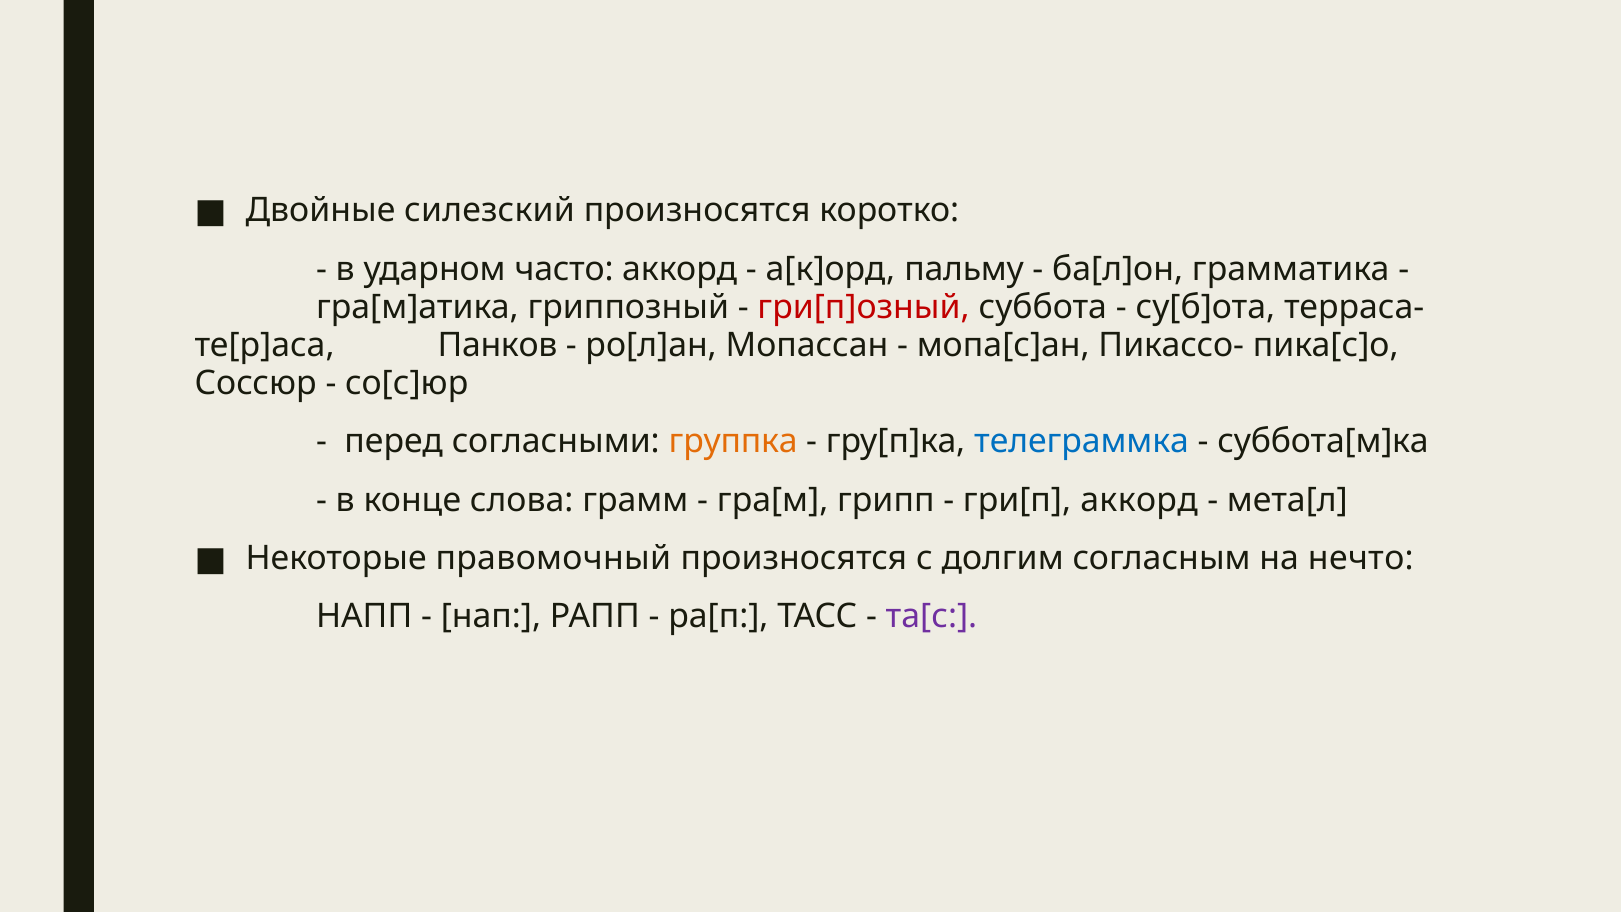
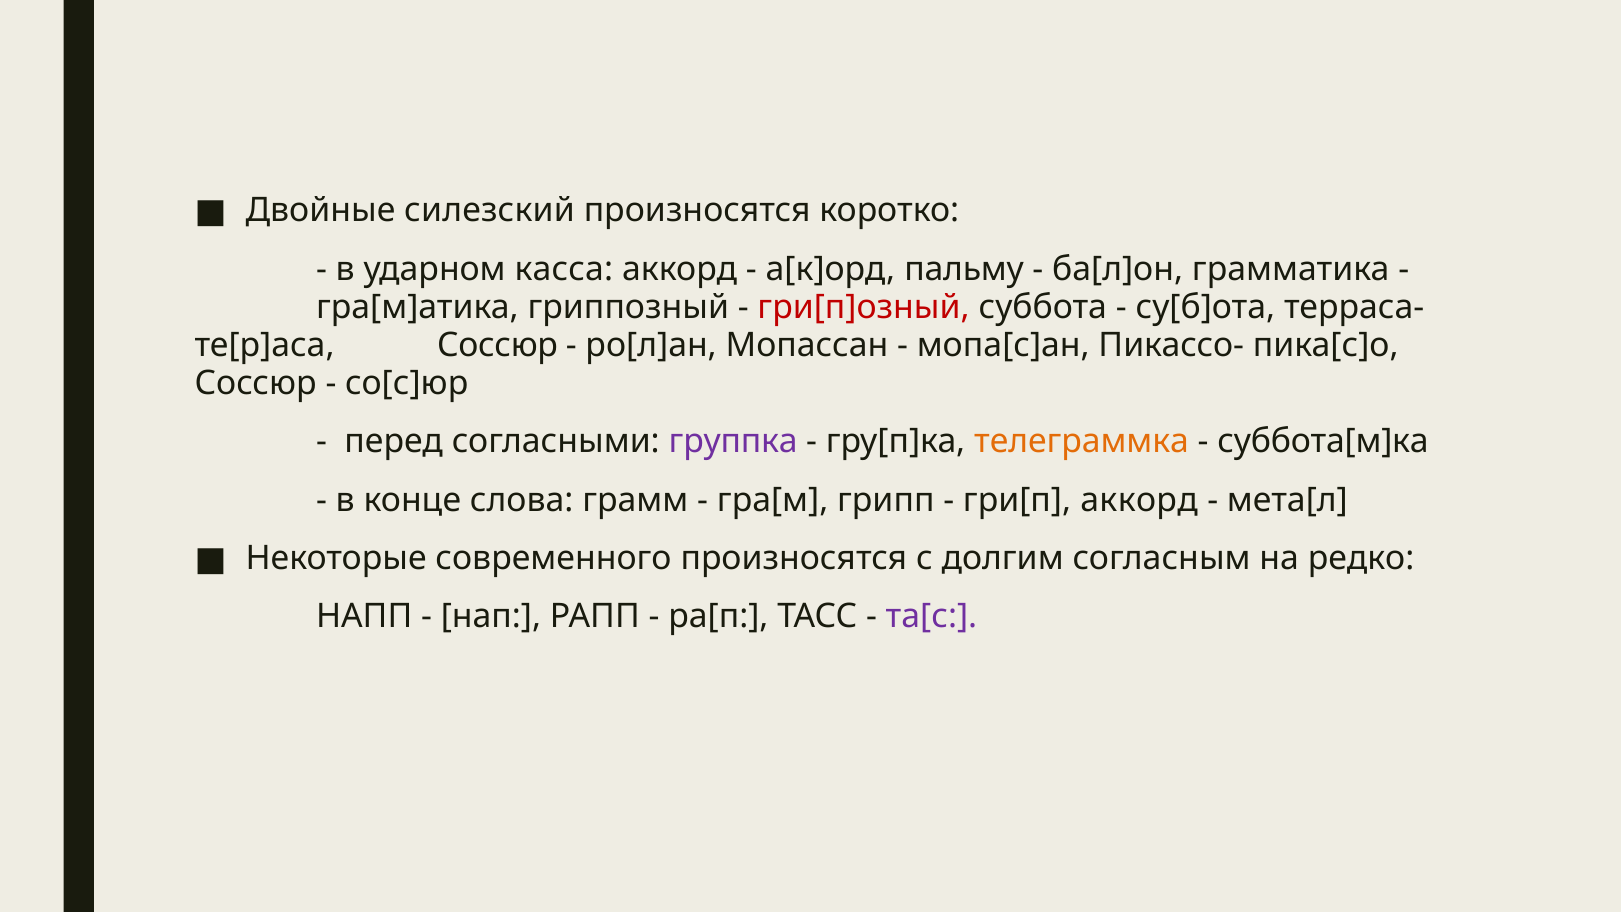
часто: часто -> касса (564, 269)
Панков: Панков -> Соссюр (498, 345)
группка colour: orange -> purple (733, 441)
телеграммка colour: blue -> orange (1082, 441)
правомочный: правомочный -> современного (554, 558)
нечто: нечто -> редко (1361, 558)
